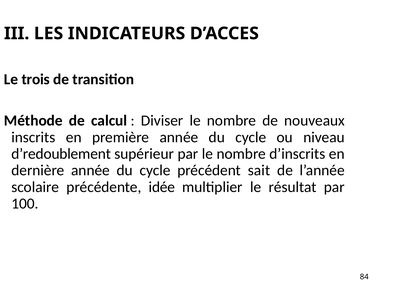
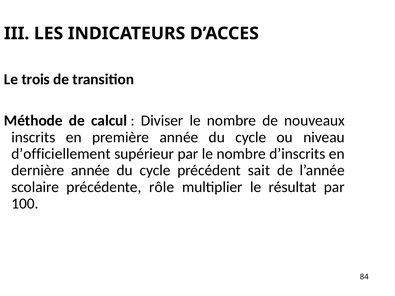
d’redoublement: d’redoublement -> d’officiellement (61, 154)
idée: idée -> rôle (162, 187)
